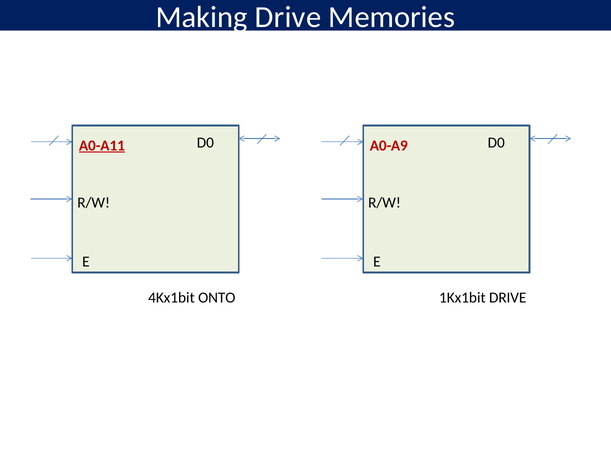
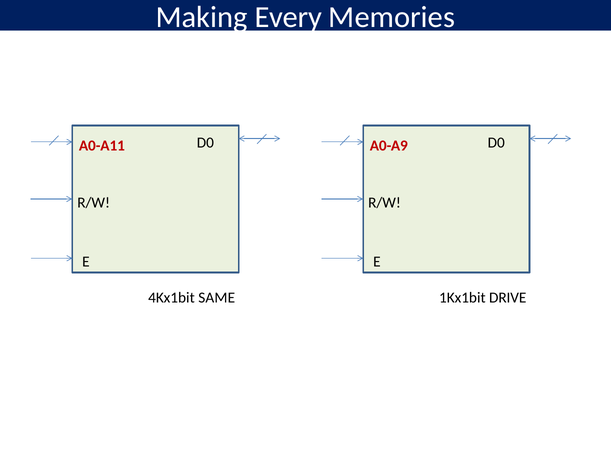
Making Drive: Drive -> Every (288, 17)
A0-A11 underline: present -> none (102, 146)
ONTO: ONTO -> SAME (217, 298)
